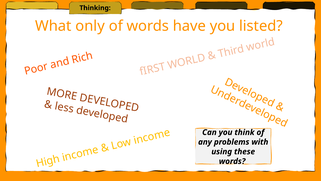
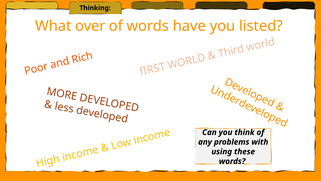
only: only -> over (90, 26)
